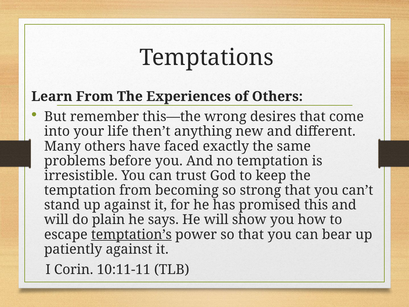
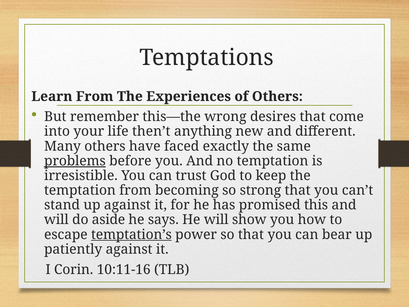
problems underline: none -> present (75, 161)
plain: plain -> aside (108, 220)
10:11-11: 10:11-11 -> 10:11-16 (124, 269)
